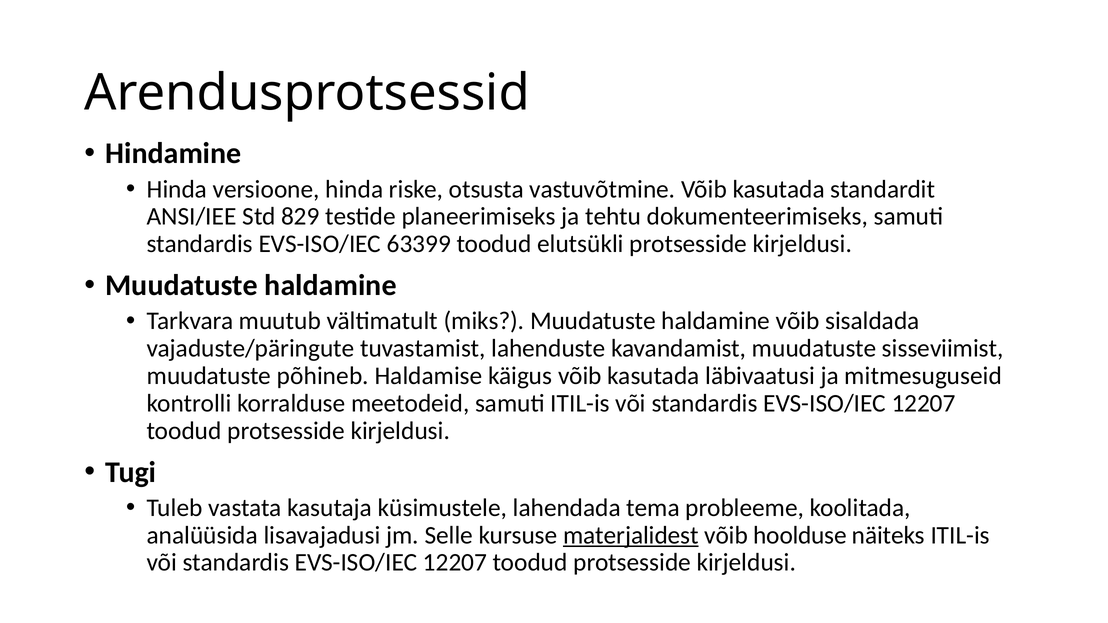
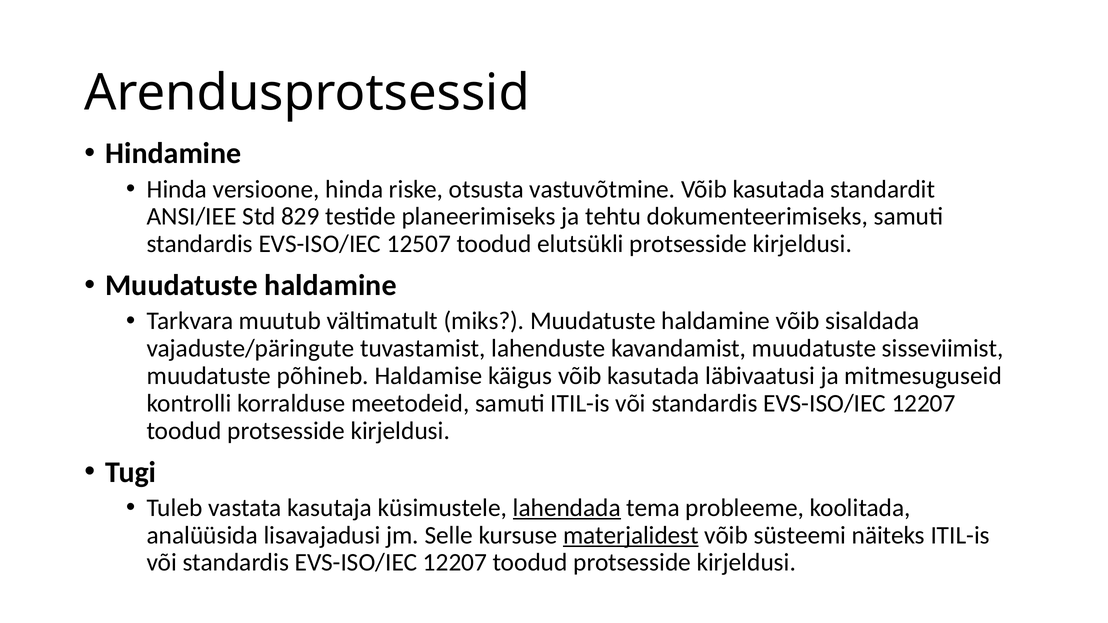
63399: 63399 -> 12507 (419, 244)
lahendada underline: none -> present (567, 508)
hoolduse: hoolduse -> süsteemi (800, 535)
